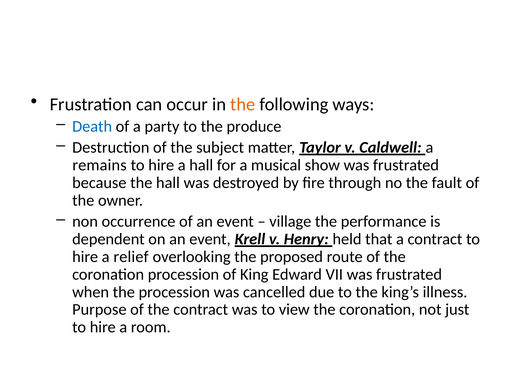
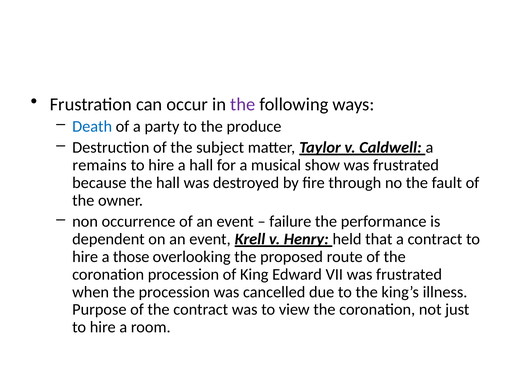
the colour: orange -> purple (243, 104)
village: village -> failure (290, 222)
relief: relief -> those (131, 257)
